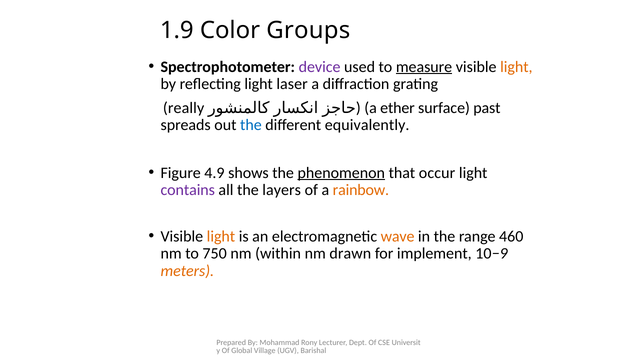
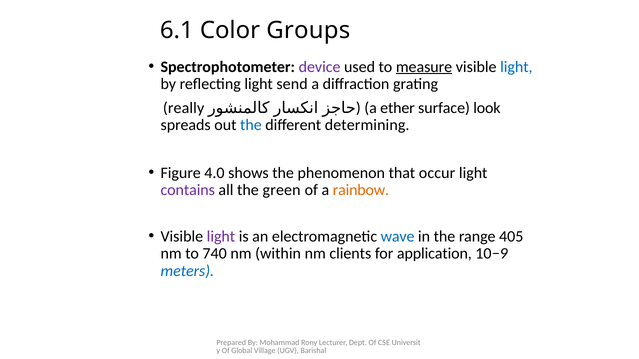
1.9: 1.9 -> 6.1 (177, 31)
light colour: orange -> blue (516, 67)
laser: laser -> send (292, 84)
past: past -> look (487, 108)
equivalently: equivalently -> determining (367, 125)
4.9: 4.9 -> 4.0 (214, 173)
phenomenon underline: present -> none (341, 173)
layers: layers -> green (282, 190)
light colour: orange -> purple (221, 237)
wave colour: orange -> blue (398, 237)
460: 460 -> 405 (511, 237)
750: 750 -> 740 (215, 254)
drawn: drawn -> clients (350, 254)
implement: implement -> application (434, 254)
meters colour: orange -> blue (187, 271)
